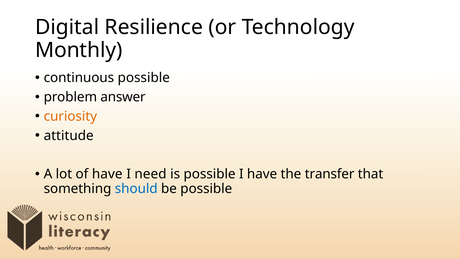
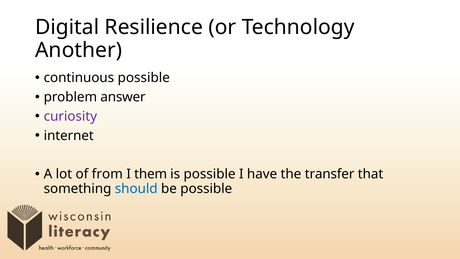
Monthly: Monthly -> Another (79, 50)
curiosity colour: orange -> purple (70, 116)
attitude: attitude -> internet (69, 136)
of have: have -> from (107, 174)
need: need -> them (151, 174)
